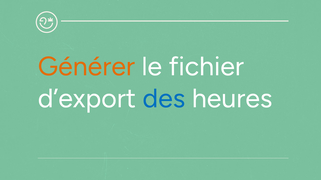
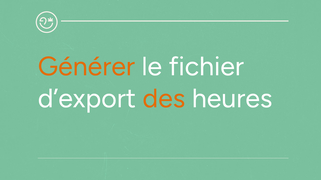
des colour: blue -> orange (164, 99)
